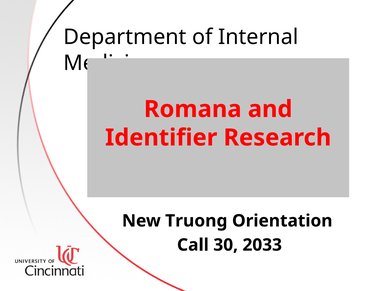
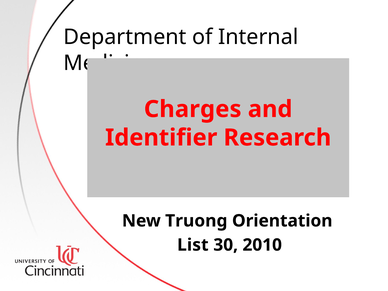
Romana: Romana -> Charges (193, 109)
Call: Call -> List (193, 245)
2033: 2033 -> 2010 (262, 245)
